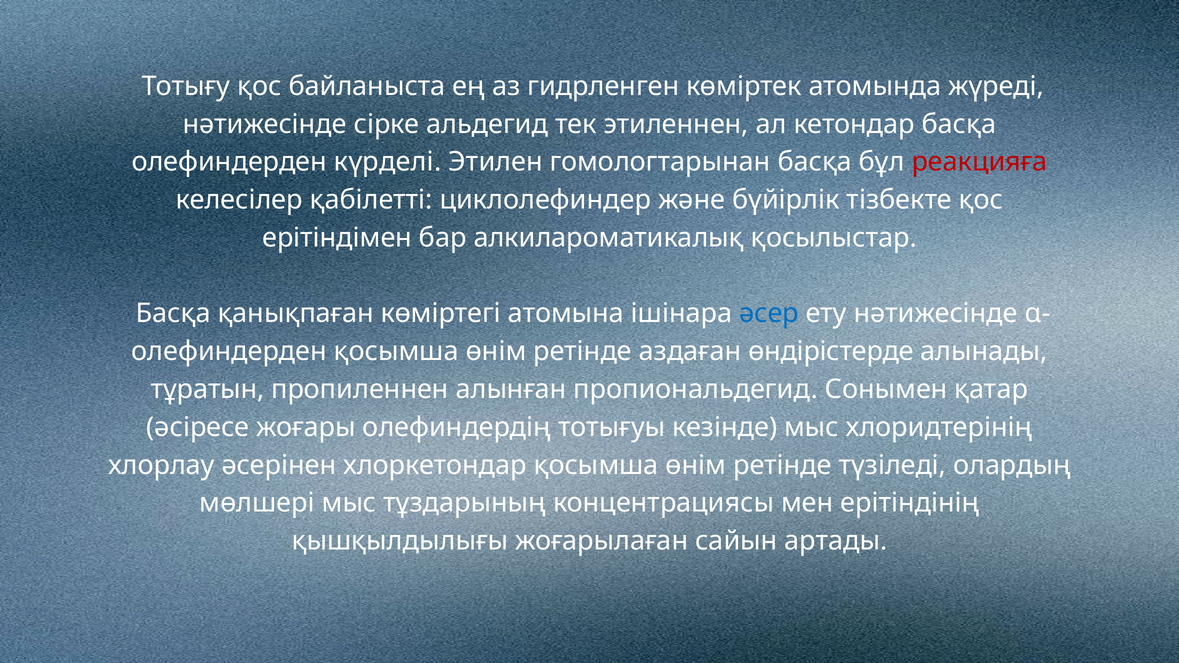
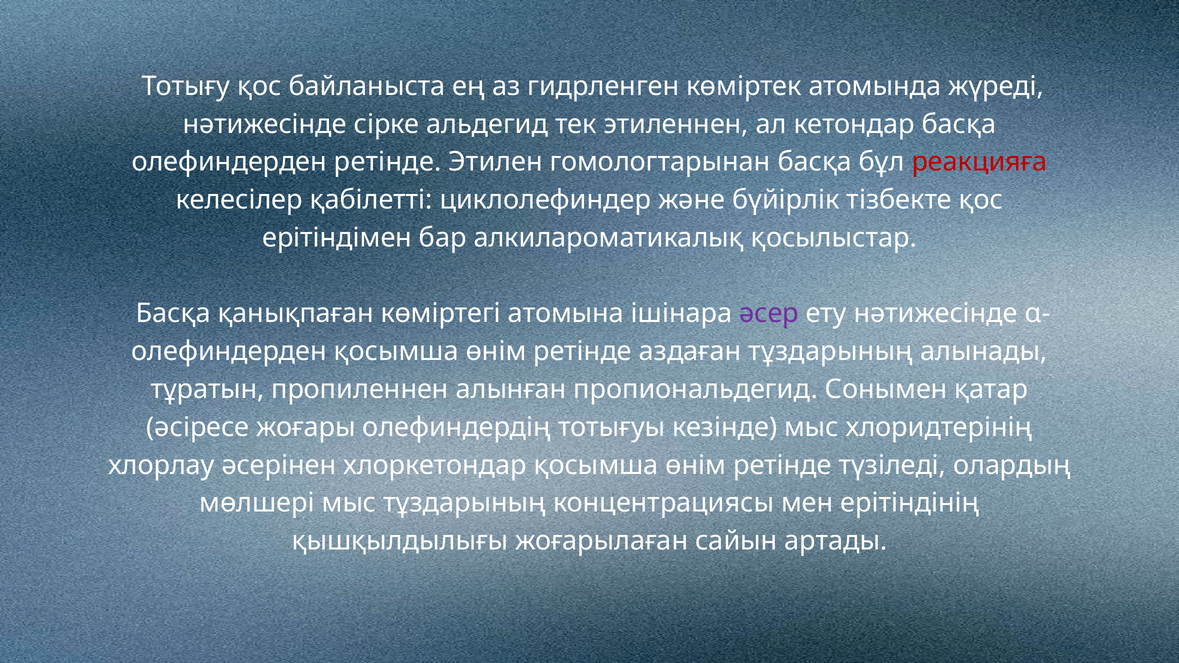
олефиндерден күрделі: күрделі -> ретінде (388, 162)
әсер colour: blue -> purple (769, 314)
аздаған өндірістерде: өндірістерде -> тұздарының (831, 352)
